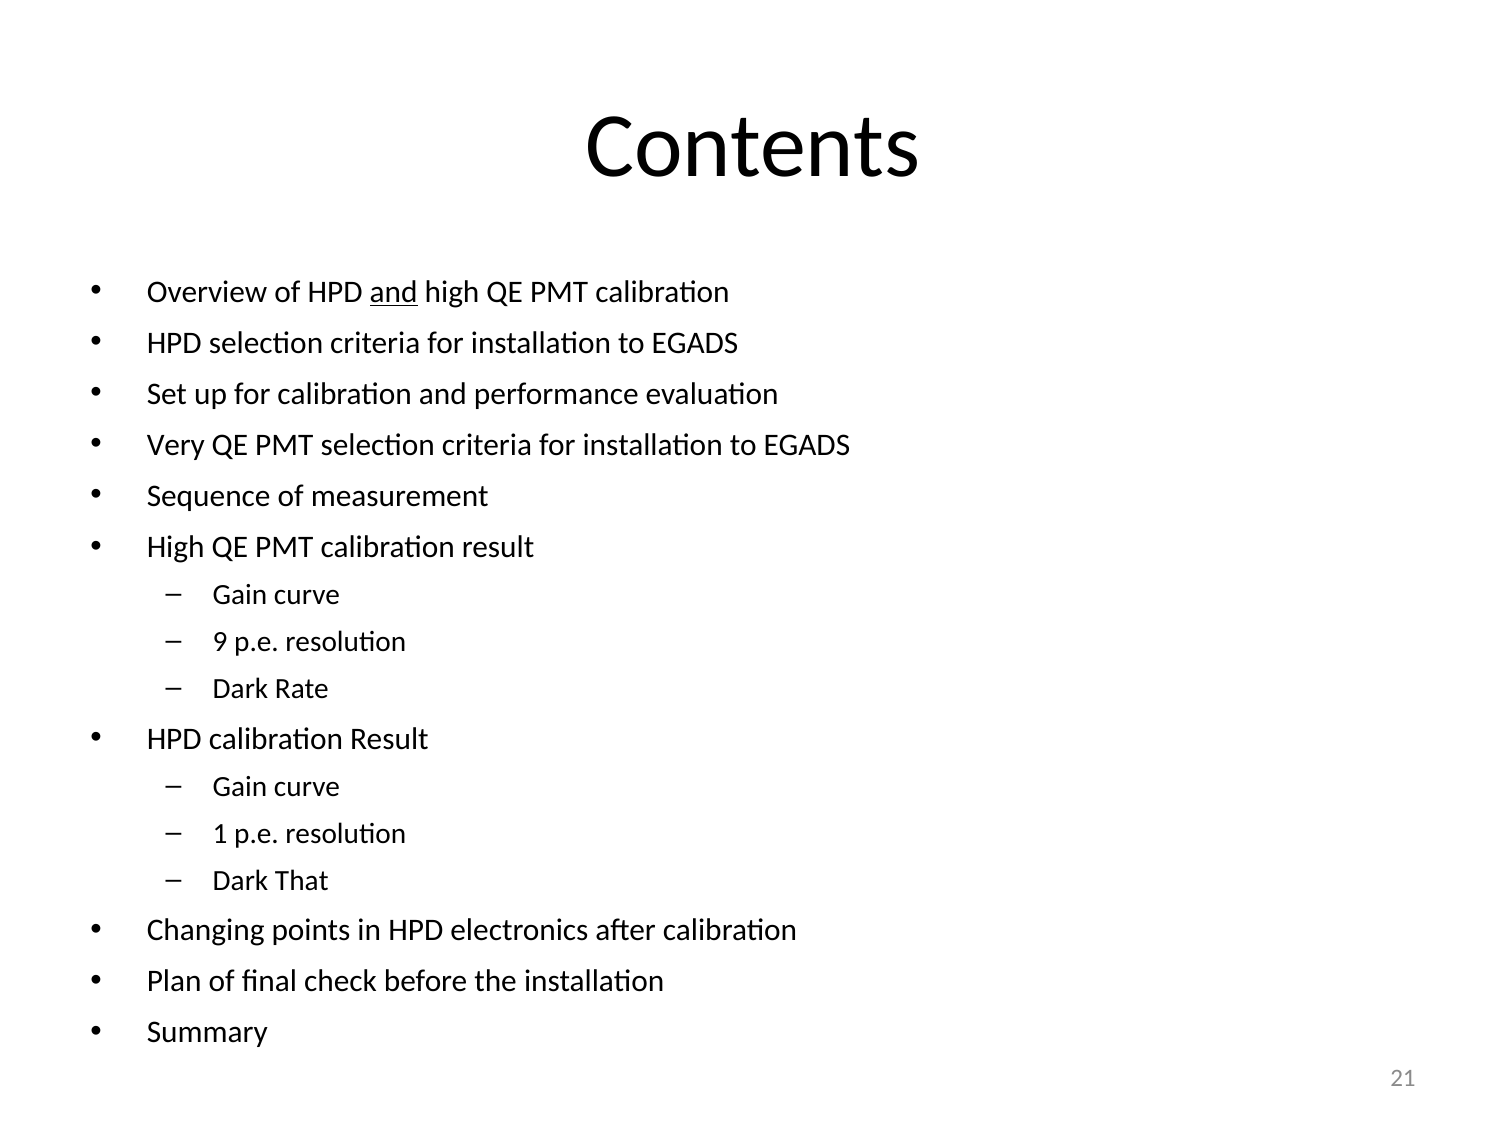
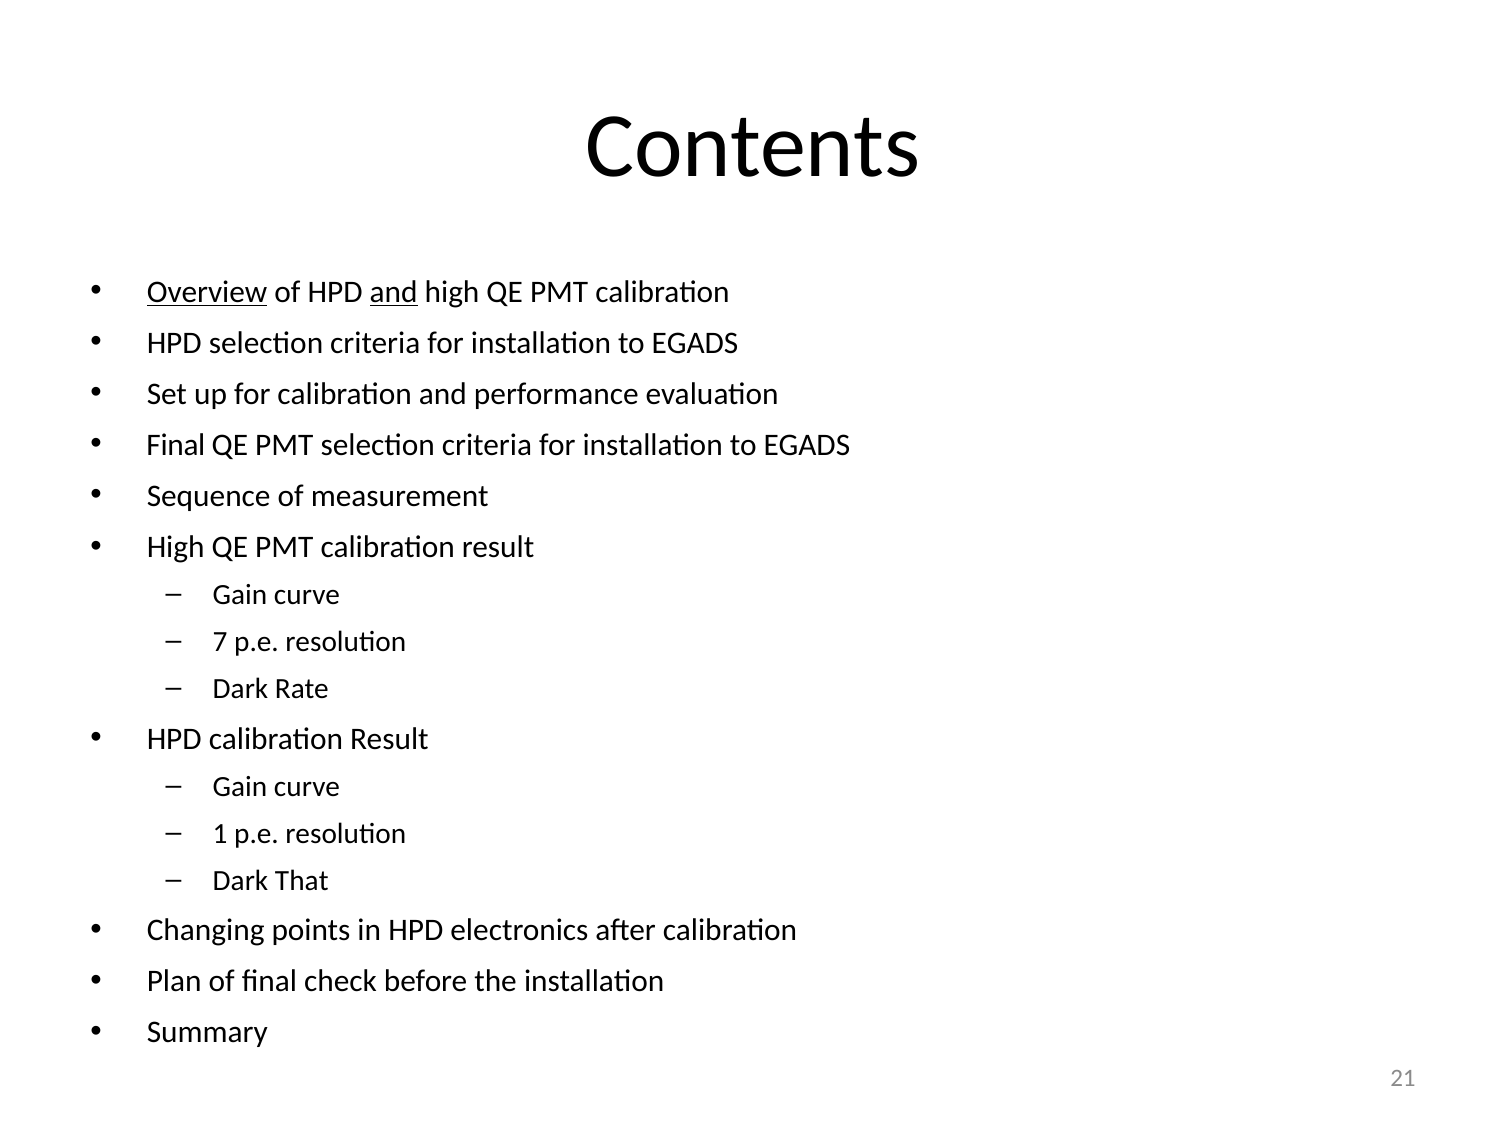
Overview underline: none -> present (207, 292)
Very: Very -> Final (176, 445)
9: 9 -> 7 (220, 642)
